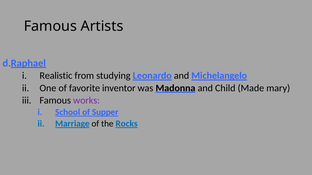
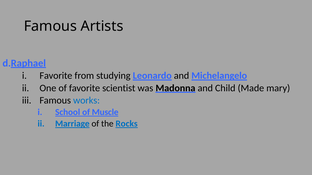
Realistic: Realistic -> Favorite (56, 76)
inventor: inventor -> scientist (119, 88)
works colour: purple -> blue (86, 101)
Supper: Supper -> Muscle (105, 113)
